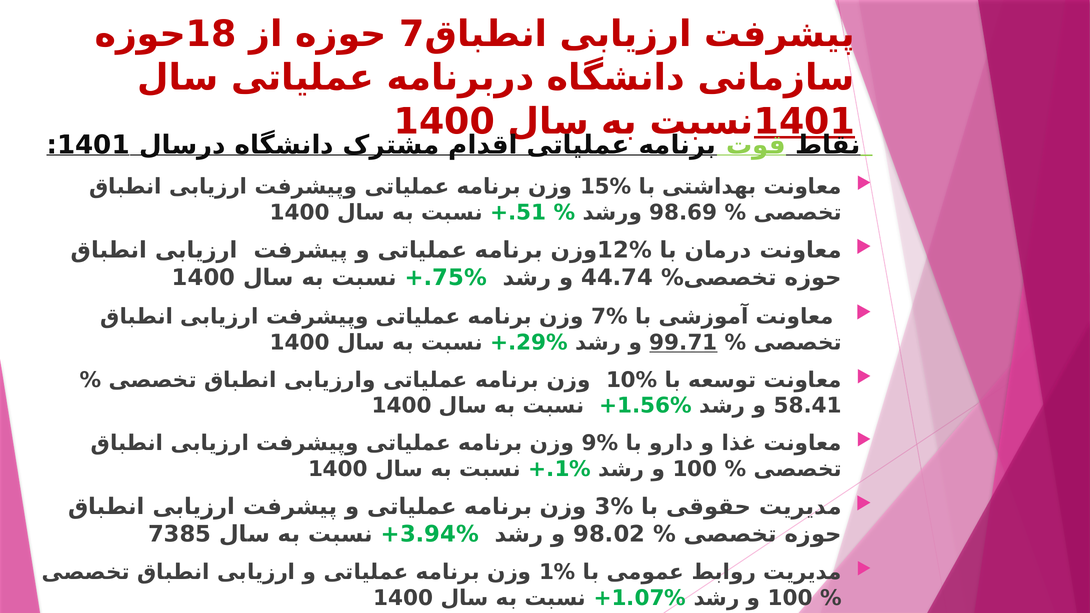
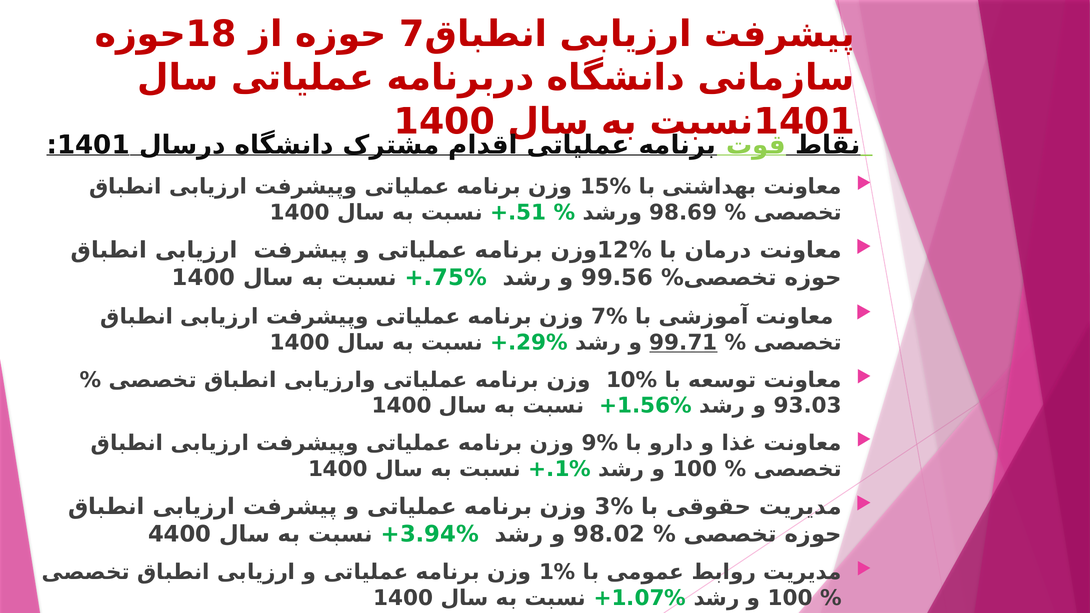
1401 underline: present -> none (804, 122)
44.74: 44.74 -> 99.56 (617, 278)
58.41: 58.41 -> 93.03 (808, 406)
7385: 7385 -> 4400 (180, 534)
